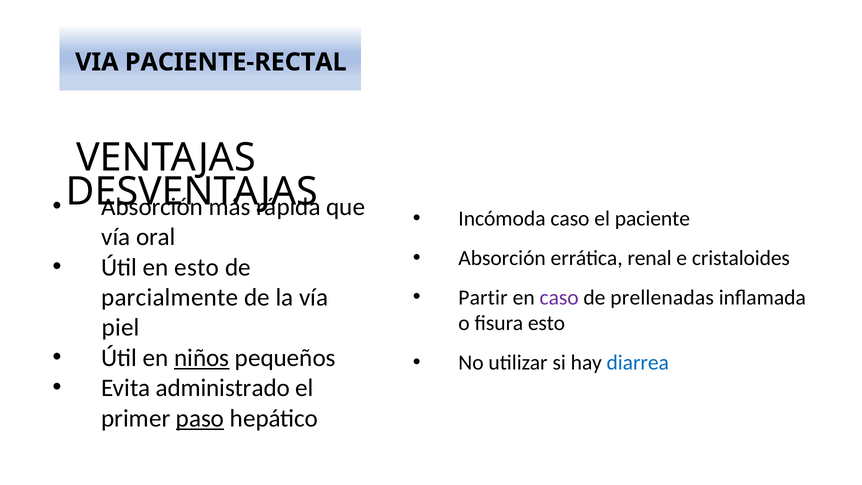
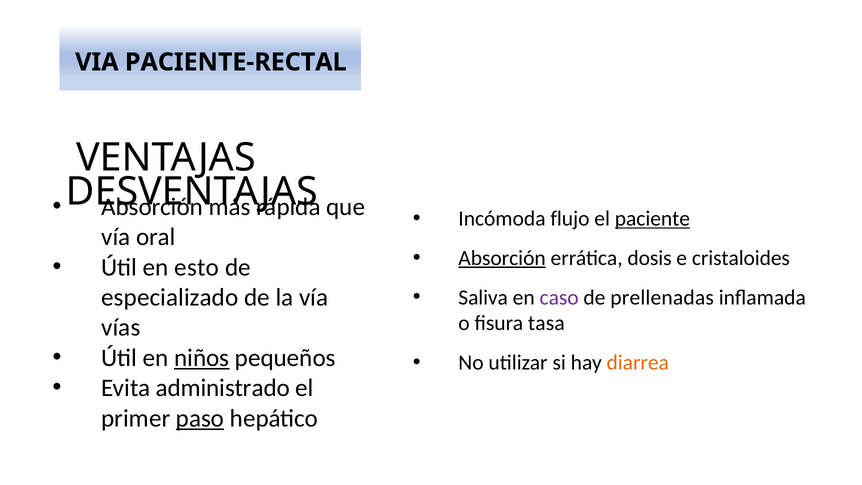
Incómoda caso: caso -> flujo (570, 219)
paciente underline: none -> present (652, 219)
Absorción underline: none -> present (502, 258)
renal: renal -> dosis (650, 258)
Partir: Partir -> Saliva (483, 297)
parcialmente: parcialmente -> especializado (170, 297)
fisura esto: esto -> tasa (546, 323)
piel: piel -> vías (121, 328)
diarrea colour: blue -> orange (638, 363)
